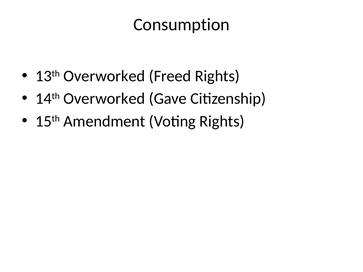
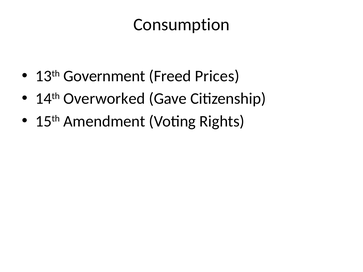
13th Overworked: Overworked -> Government (104, 76)
Freed Rights: Rights -> Prices (217, 76)
